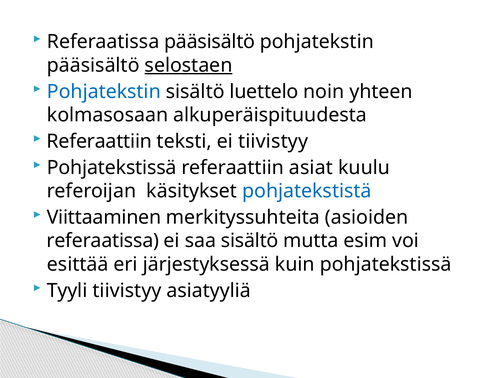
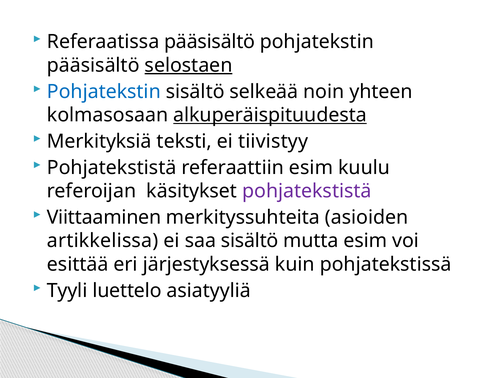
luettelo: luettelo -> selkeää (264, 92)
alkuperäispituudesta underline: none -> present (270, 115)
Referaattiin: Referaattiin -> Merkityksiä (99, 141)
Pohjatekstissä: Pohjatekstissä -> Pohjatekstistä (112, 168)
referaattiin asiat: asiat -> esim (311, 168)
pohjatekstistä colour: blue -> purple (307, 191)
referaatissa: referaatissa -> artikkelissa (103, 241)
Tyyli tiivistyy: tiivistyy -> luettelo (127, 291)
